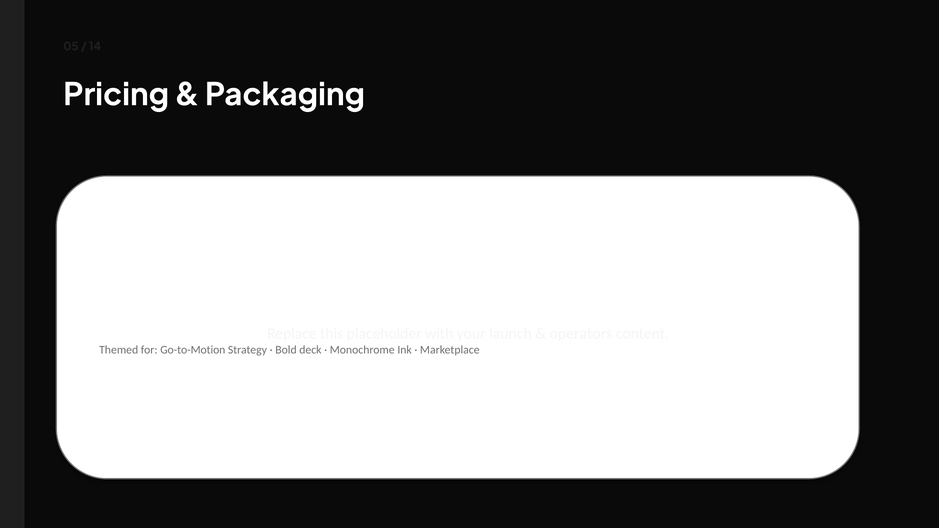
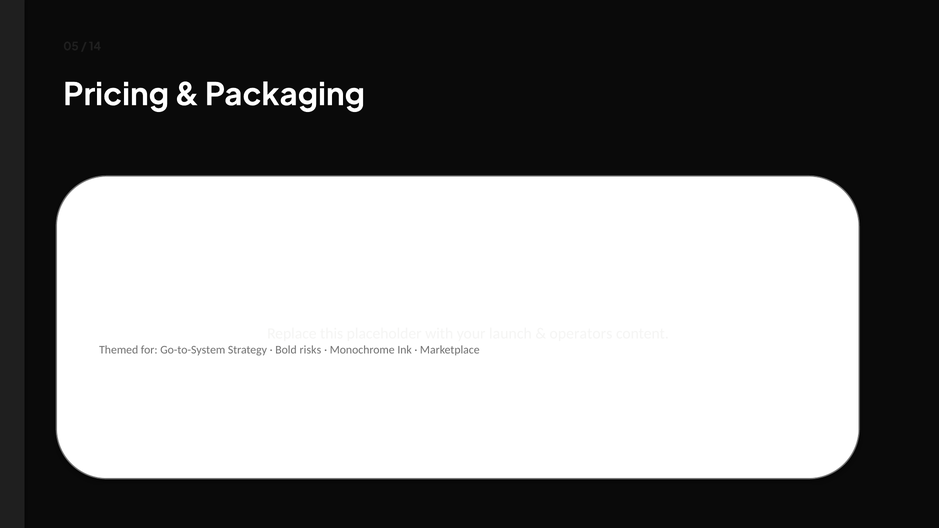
Go-to-Motion: Go-to-Motion -> Go-to-System (193, 350)
deck: deck -> risks (310, 350)
